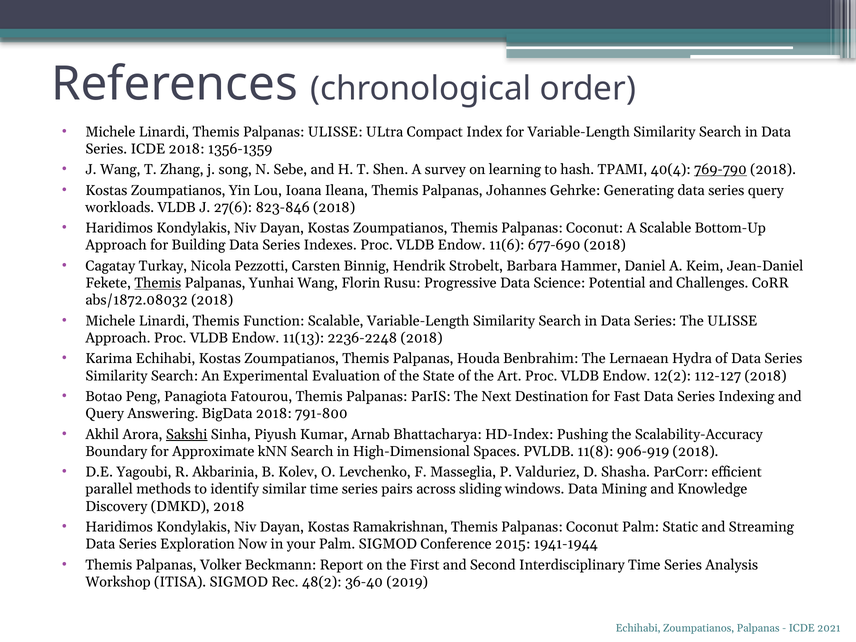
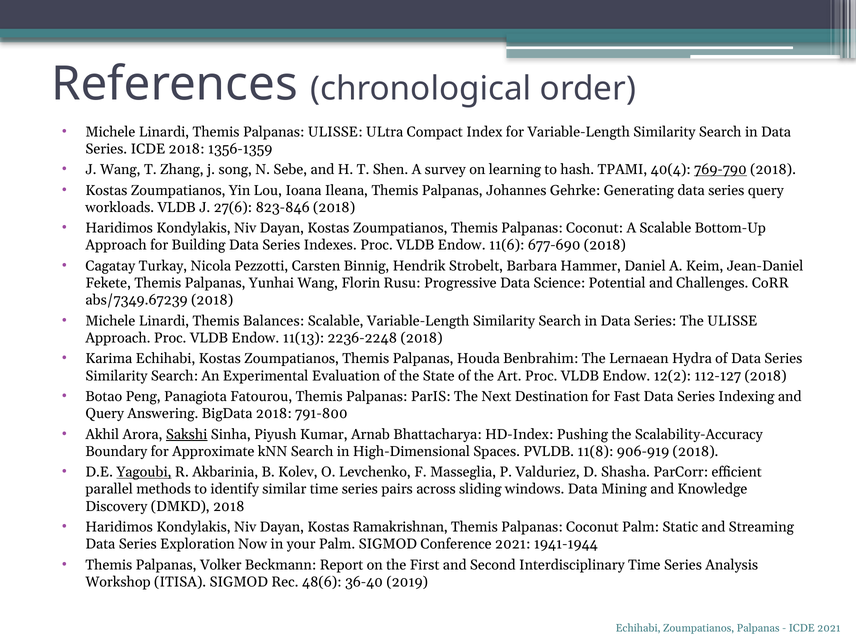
Themis underline: present -> none (158, 283)
abs/1872.08032: abs/1872.08032 -> abs/7349.67239 (137, 300)
Function: Function -> Balances (274, 321)
Yagoubi underline: none -> present (144, 472)
Conference 2015: 2015 -> 2021 (513, 544)
48(2: 48(2 -> 48(6 (322, 582)
